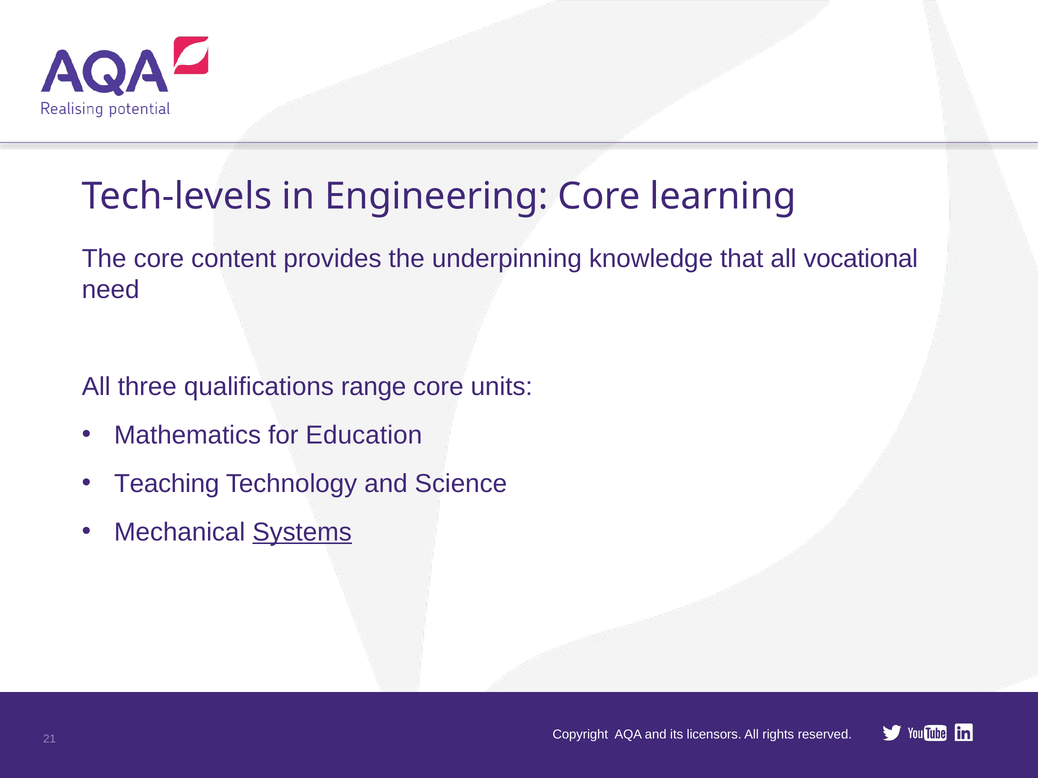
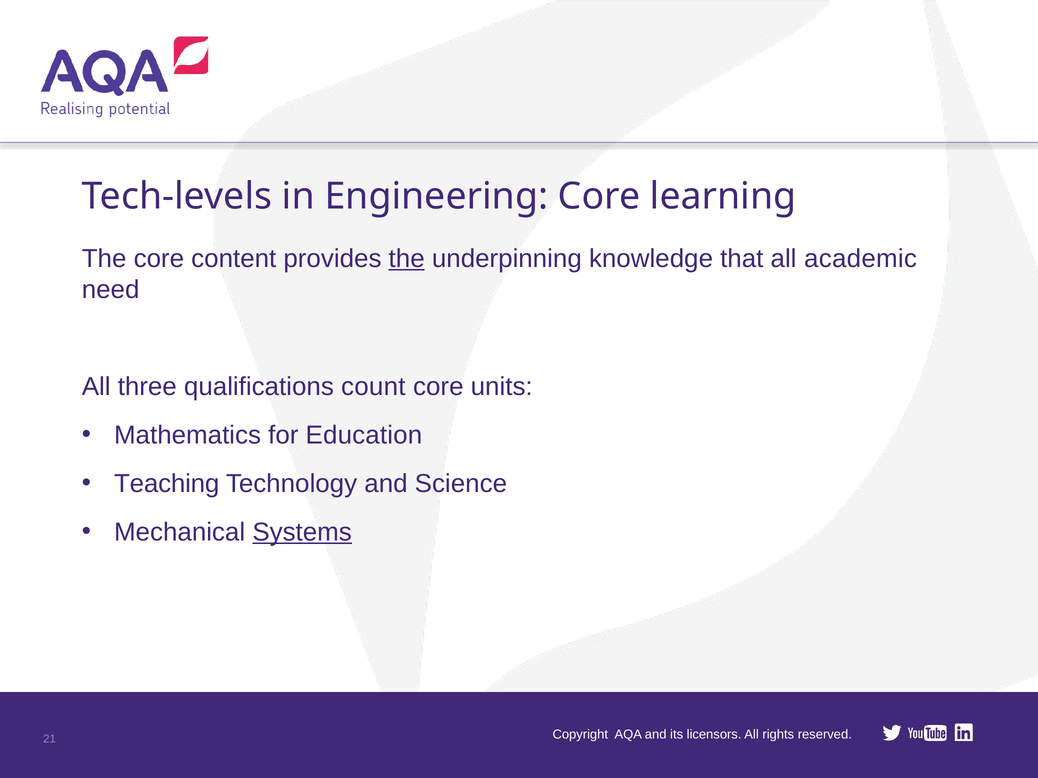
the underline: none -> present (407, 259)
vocational: vocational -> academic (861, 259)
range: range -> count (373, 387)
